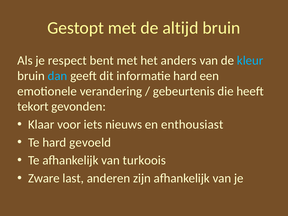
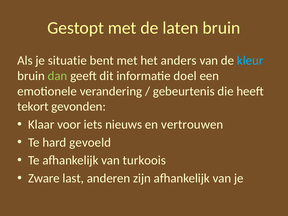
altijd: altijd -> laten (181, 28)
respect: respect -> situatie (67, 60)
dan colour: light blue -> light green (58, 76)
informatie hard: hard -> doel (185, 76)
enthousiast: enthousiast -> vertrouwen (192, 124)
